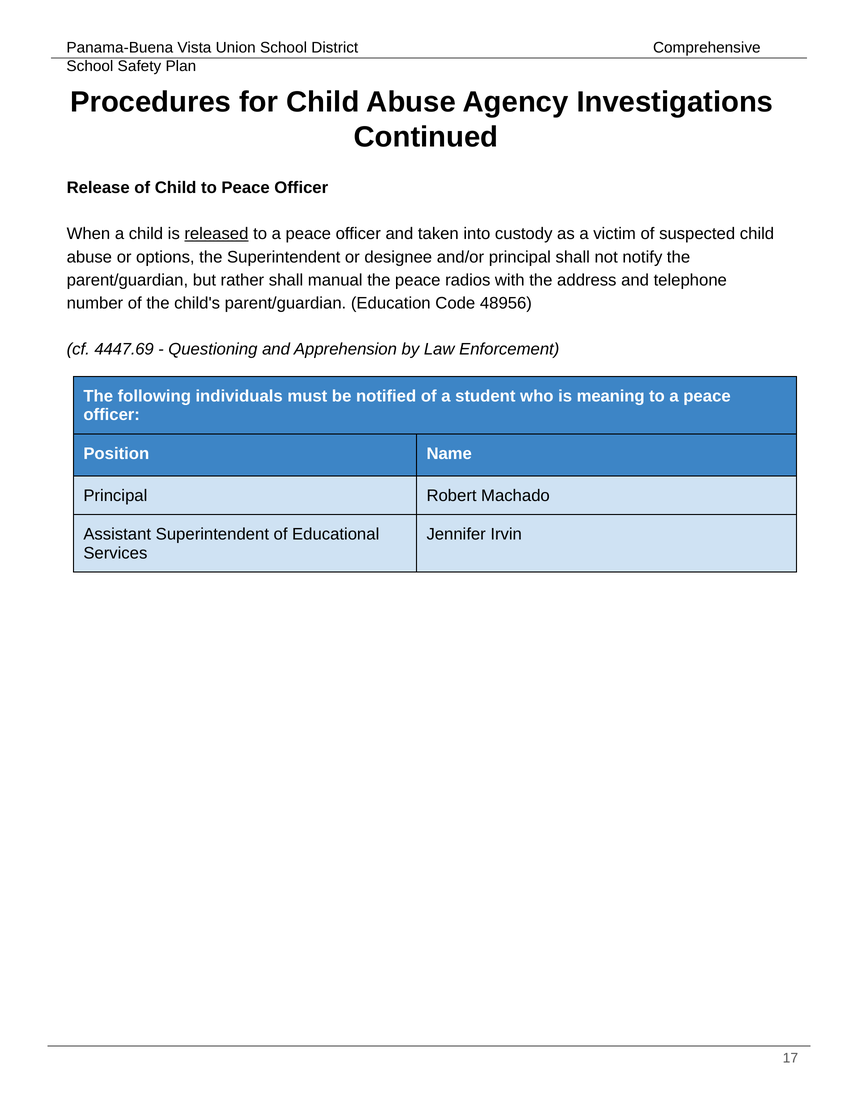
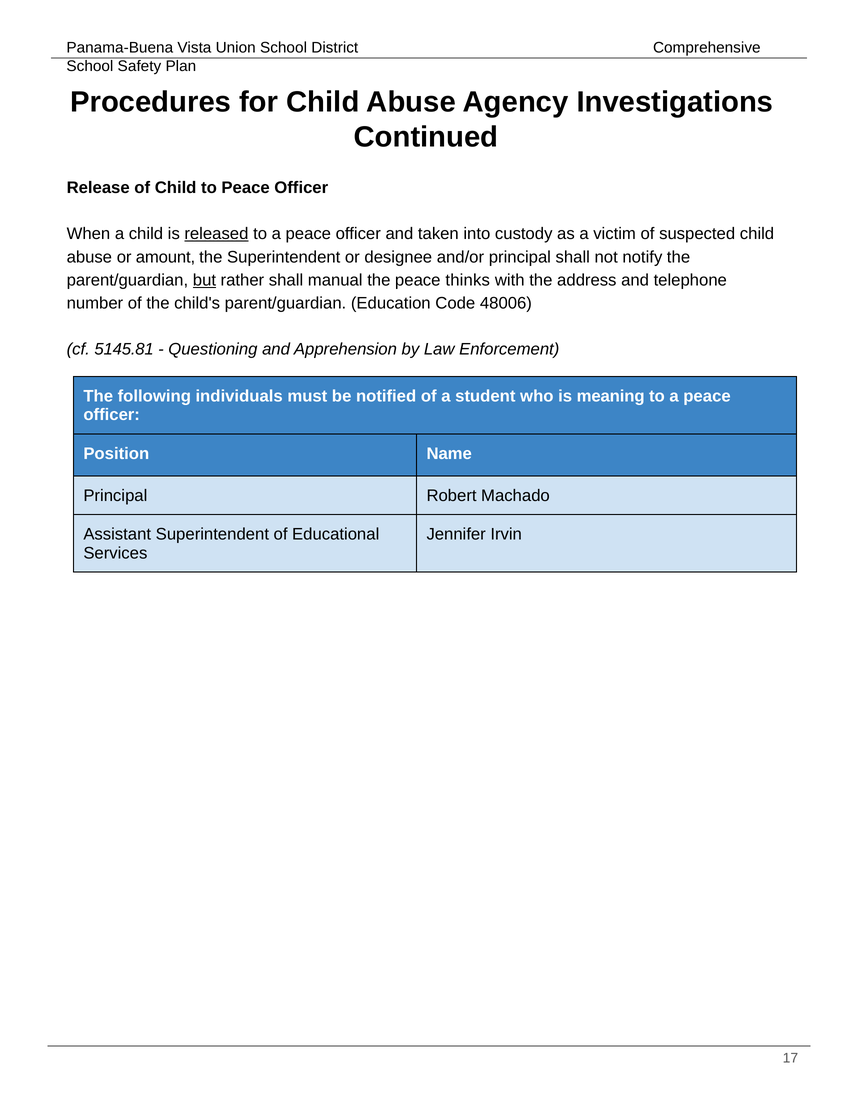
options: options -> amount (165, 257)
but underline: none -> present (204, 280)
radios: radios -> thinks (468, 280)
48956: 48956 -> 48006 (506, 303)
4447.69: 4447.69 -> 5145.81 (124, 349)
